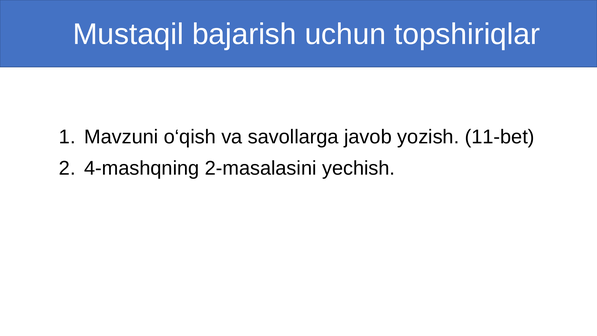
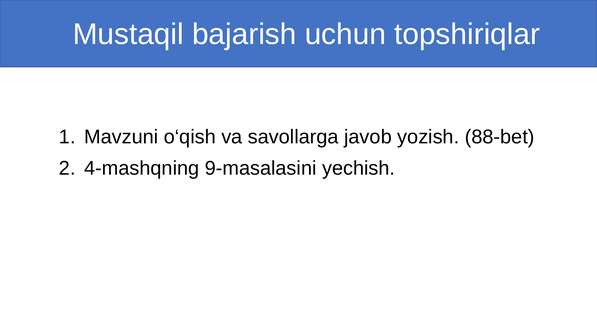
11-bet: 11-bet -> 88-bet (500, 137)
2-masalasini: 2-masalasini -> 9-masalasini (261, 168)
